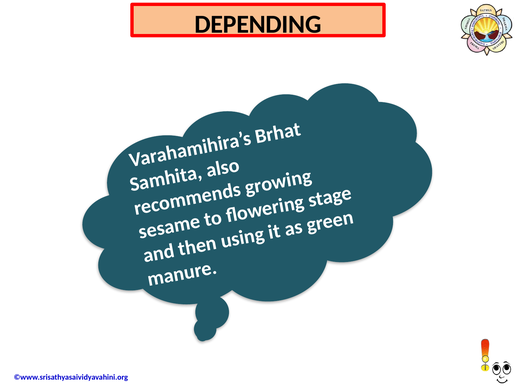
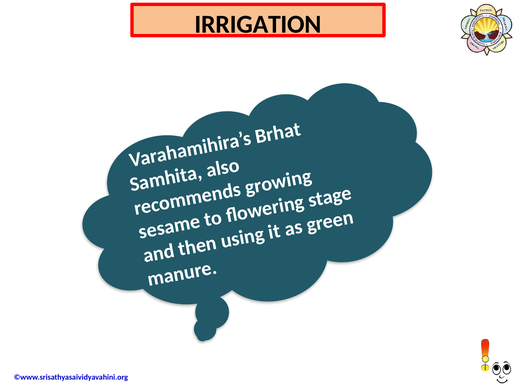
DEPENDING: DEPENDING -> IRRIGATION (258, 24)
